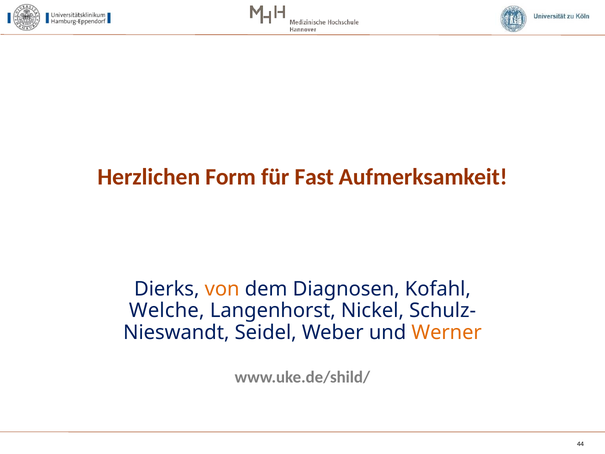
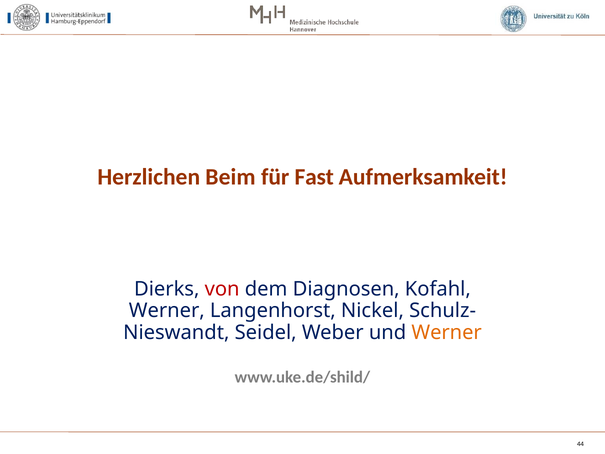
Form: Form -> Beim (230, 177)
von colour: orange -> red (222, 289)
Welche: Welche -> Werner (167, 310)
